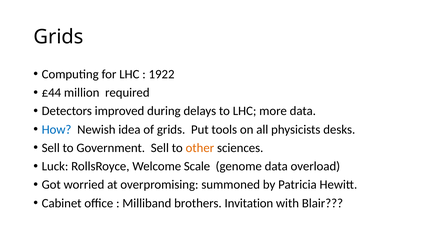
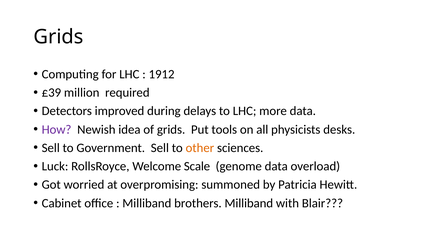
1922: 1922 -> 1912 (162, 74)
£44: £44 -> £39 (51, 93)
How colour: blue -> purple (57, 129)
brothers Invitation: Invitation -> Milliband (249, 203)
